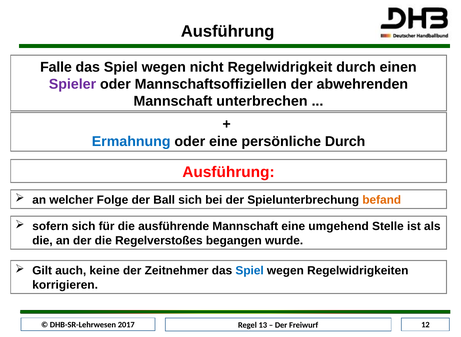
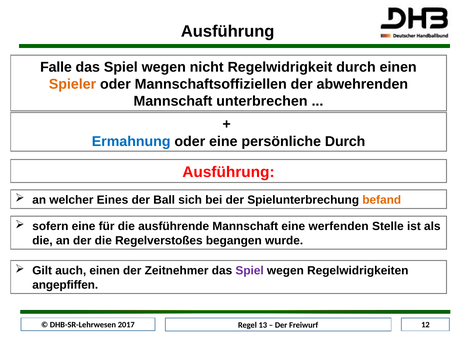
Spieler colour: purple -> orange (72, 84)
Folge: Folge -> Eines (113, 200)
sofern sich: sich -> eine (84, 226)
umgehend: umgehend -> werfenden (339, 226)
auch keine: keine -> einen (105, 271)
Spiel colour: blue -> purple (250, 271)
korrigieren: korrigieren -> angepfiffen (65, 285)
